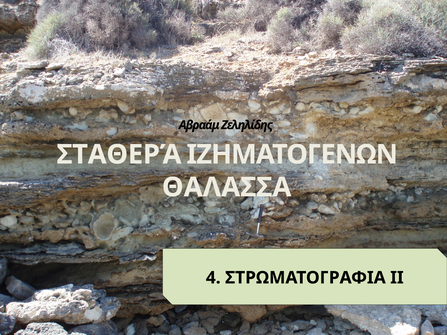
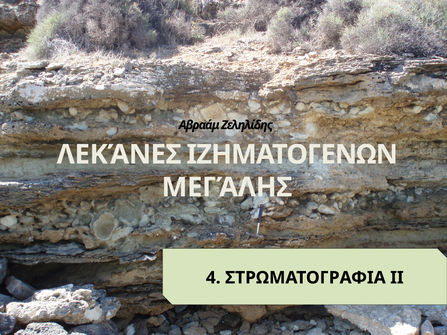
ΣΤΑΘΕΡΆ: ΣΤΑΘΕΡΆ -> ΛΕΚΆΝΕΣ (119, 155)
ΘΑΛΑΣΣΑ: ΘΑΛΑΣΣΑ -> ΜΕΓΆΛΗΣ (227, 187)
